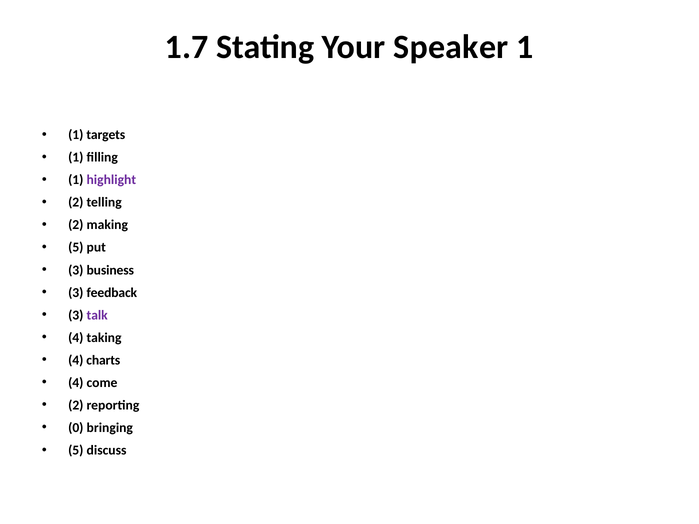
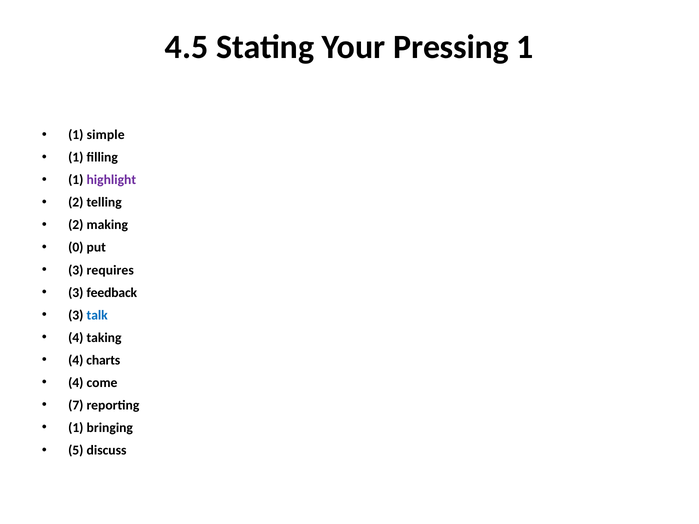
1.7: 1.7 -> 4.5 (187, 47)
Speaker: Speaker -> Pressing (451, 47)
targets: targets -> simple (106, 135)
5: 5 -> 0 (76, 248)
business: business -> requires (110, 270)
talk colour: purple -> blue (97, 315)
2: 2 -> 7 (76, 405)
0: 0 -> 1 (76, 428)
